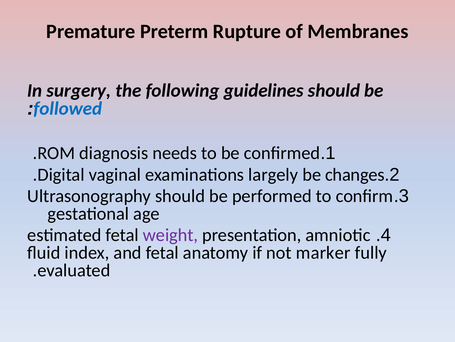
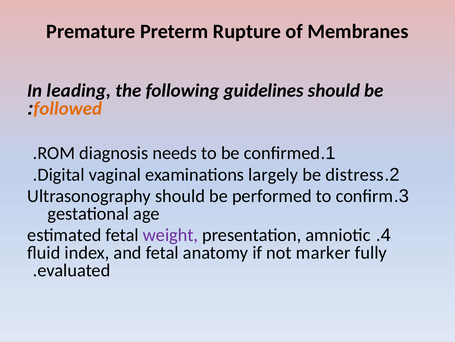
surgery: surgery -> leading (79, 90)
followed colour: blue -> orange (68, 108)
changes: changes -> distress (355, 174)
